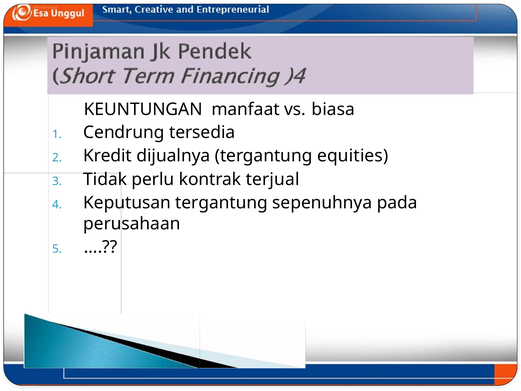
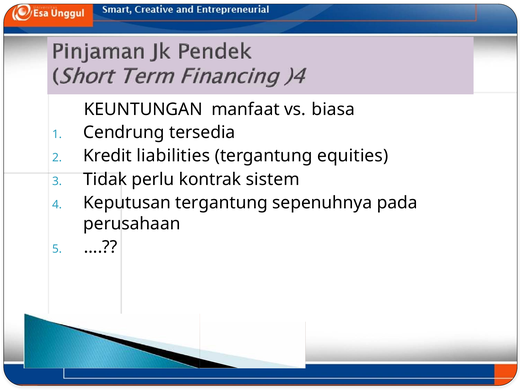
dijualnya: dijualnya -> liabilities (173, 156)
terjual: terjual -> sistem (273, 179)
